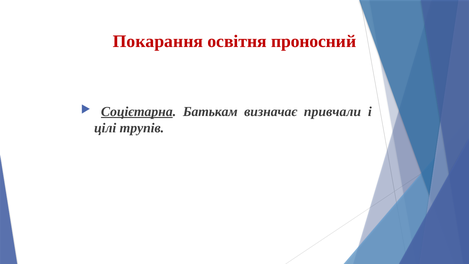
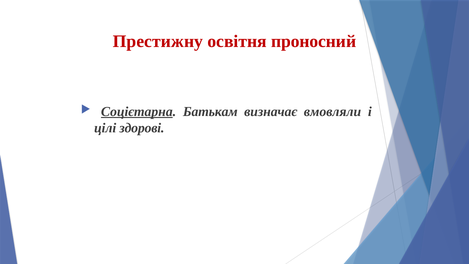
Покарання: Покарання -> Престижну (158, 41)
привчали: привчали -> вмовляли (333, 111)
трупів: трупів -> здорові (142, 128)
